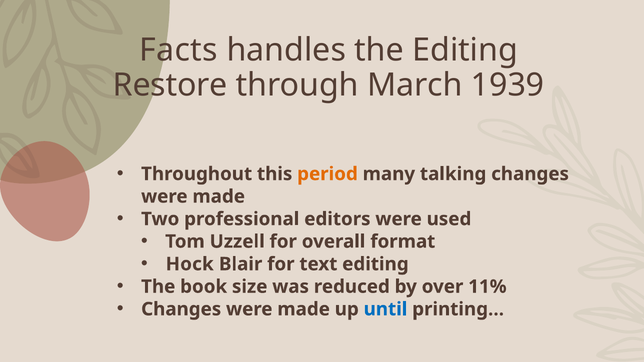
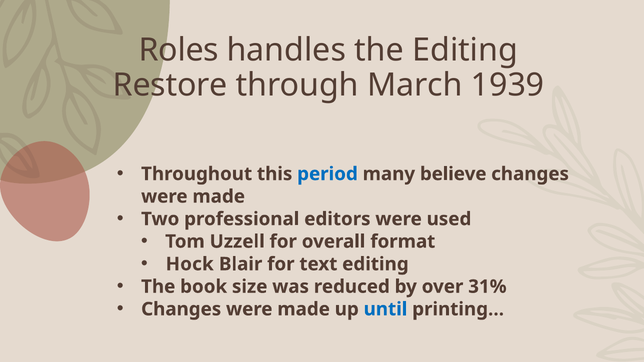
Facts: Facts -> Roles (179, 50)
period colour: orange -> blue (327, 174)
talking: talking -> believe (453, 174)
11%: 11% -> 31% (487, 287)
